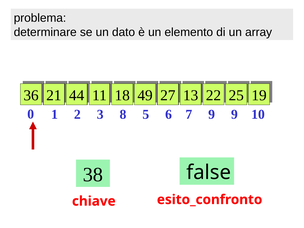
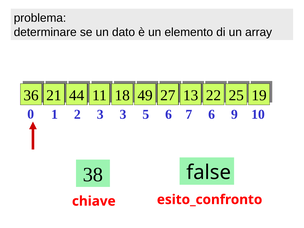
3 8: 8 -> 3 (123, 114)
7 9: 9 -> 6 (212, 114)
